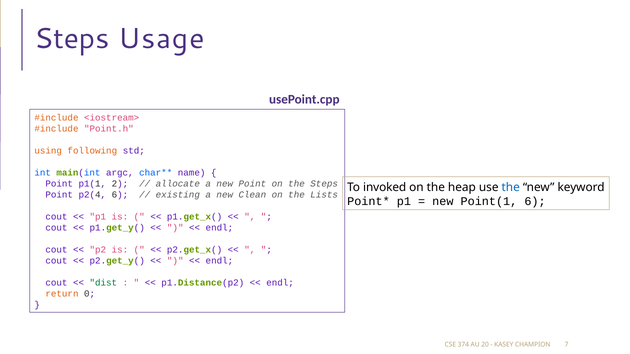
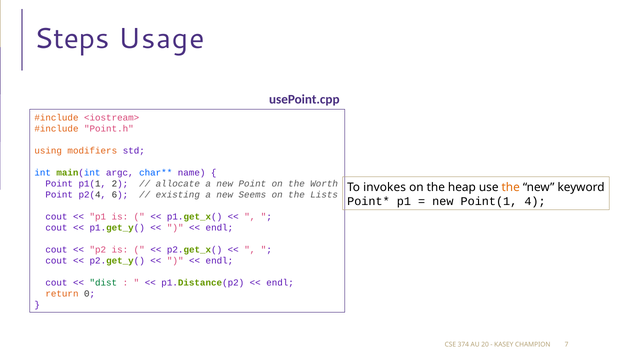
following: following -> modifiers (92, 151)
the Steps: Steps -> Worth (324, 184)
invoked: invoked -> invokes (385, 187)
the colour: blue -> orange (511, 187)
Clean: Clean -> Seems (252, 195)
Point(1 6: 6 -> 4 (535, 202)
